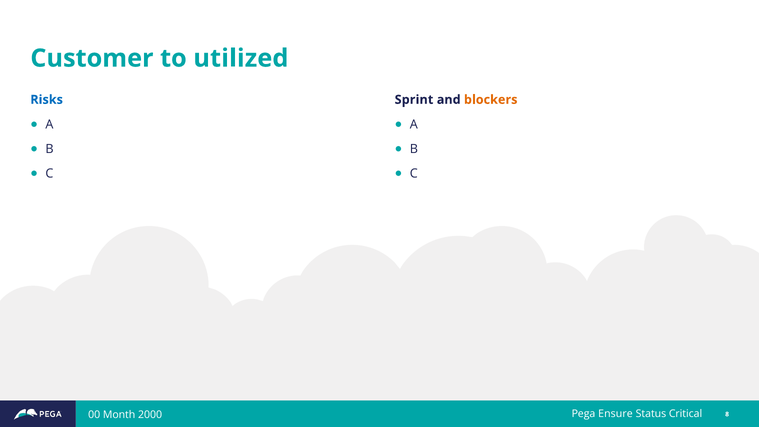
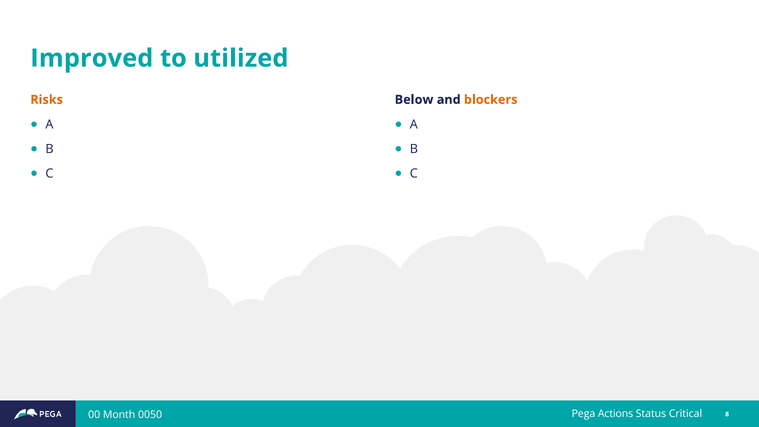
Customer: Customer -> Improved (92, 58)
Risks colour: blue -> orange (47, 100)
Sprint: Sprint -> Below (414, 100)
Ensure: Ensure -> Actions (616, 414)
2000: 2000 -> 0050 (150, 415)
